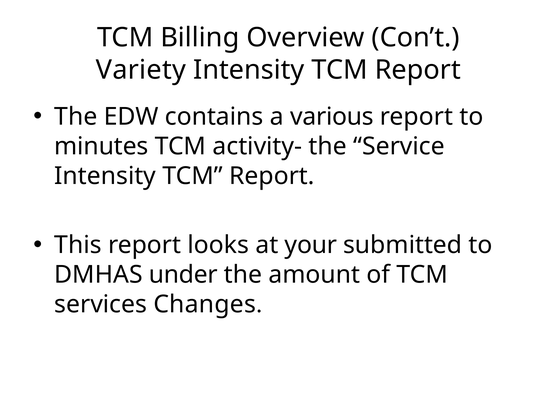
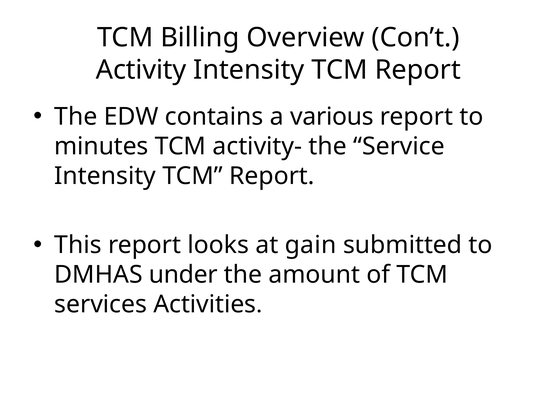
Variety: Variety -> Activity (141, 70)
your: your -> gain (311, 246)
Changes: Changes -> Activities (205, 305)
